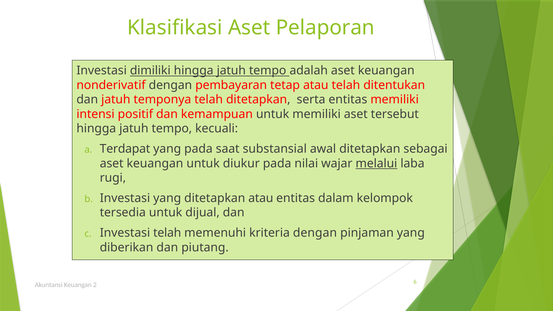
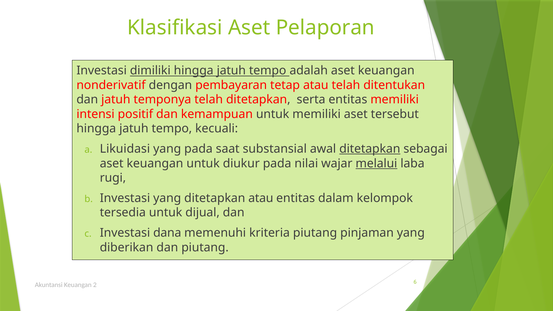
Terdapat: Terdapat -> Likuidasi (125, 149)
ditetapkan underline: none -> present (370, 149)
Investasi telah: telah -> dana (167, 233)
kriteria dengan: dengan -> piutang (315, 233)
